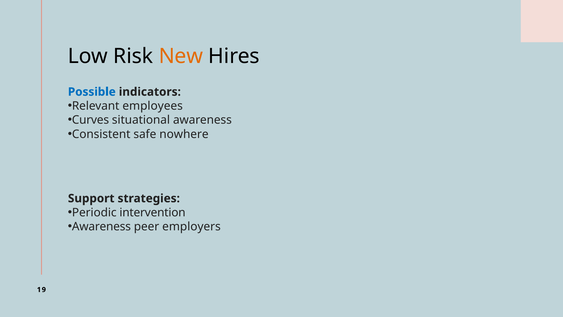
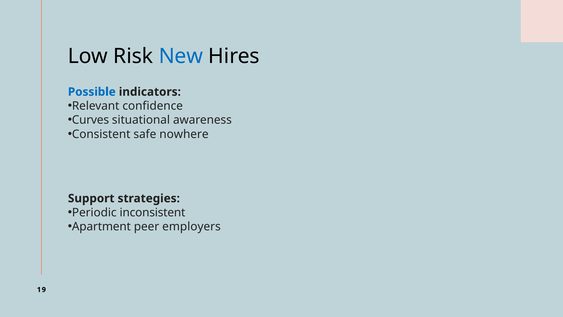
New colour: orange -> blue (181, 56)
employees: employees -> confidence (153, 106)
intervention: intervention -> inconsistent (152, 212)
Awareness: Awareness -> Apartment (101, 226)
